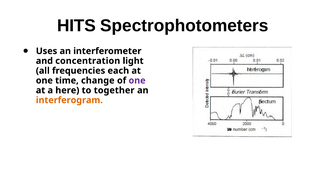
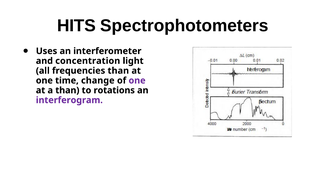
frequencies each: each -> than (118, 70)
a here: here -> than (67, 90)
together: together -> rotations (114, 90)
interferogram colour: orange -> purple (69, 100)
